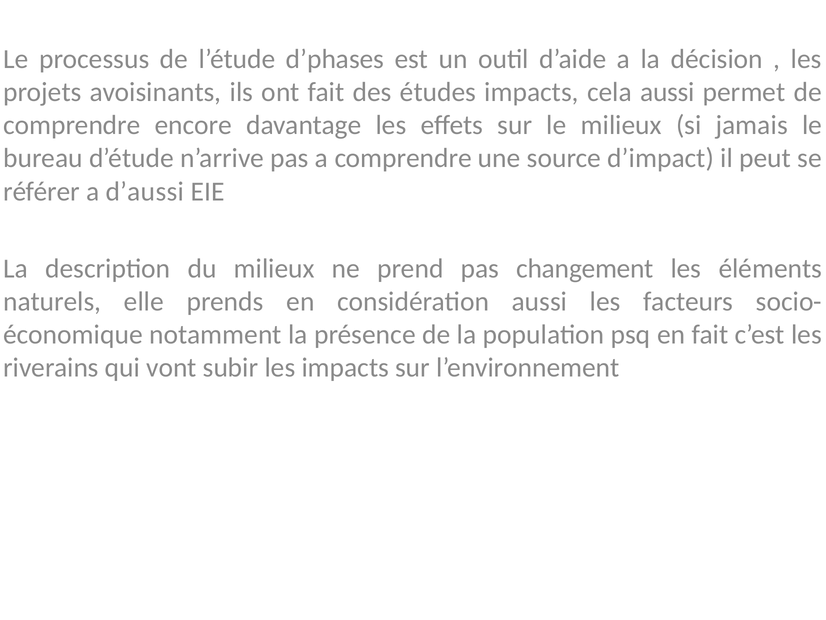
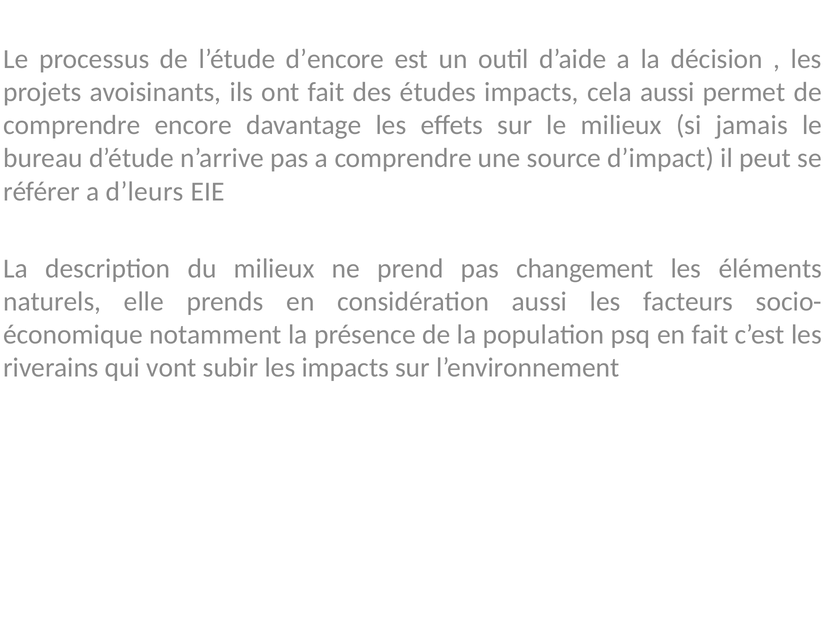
d’phases: d’phases -> d’encore (335, 59)
d’aussi: d’aussi -> d’leurs (145, 191)
